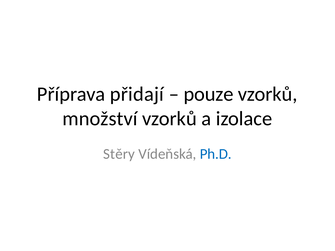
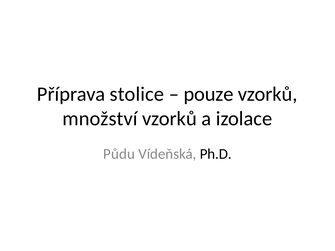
přidají: přidají -> stolice (137, 94)
Stěry: Stěry -> Půdu (119, 154)
Ph.D colour: blue -> black (216, 154)
